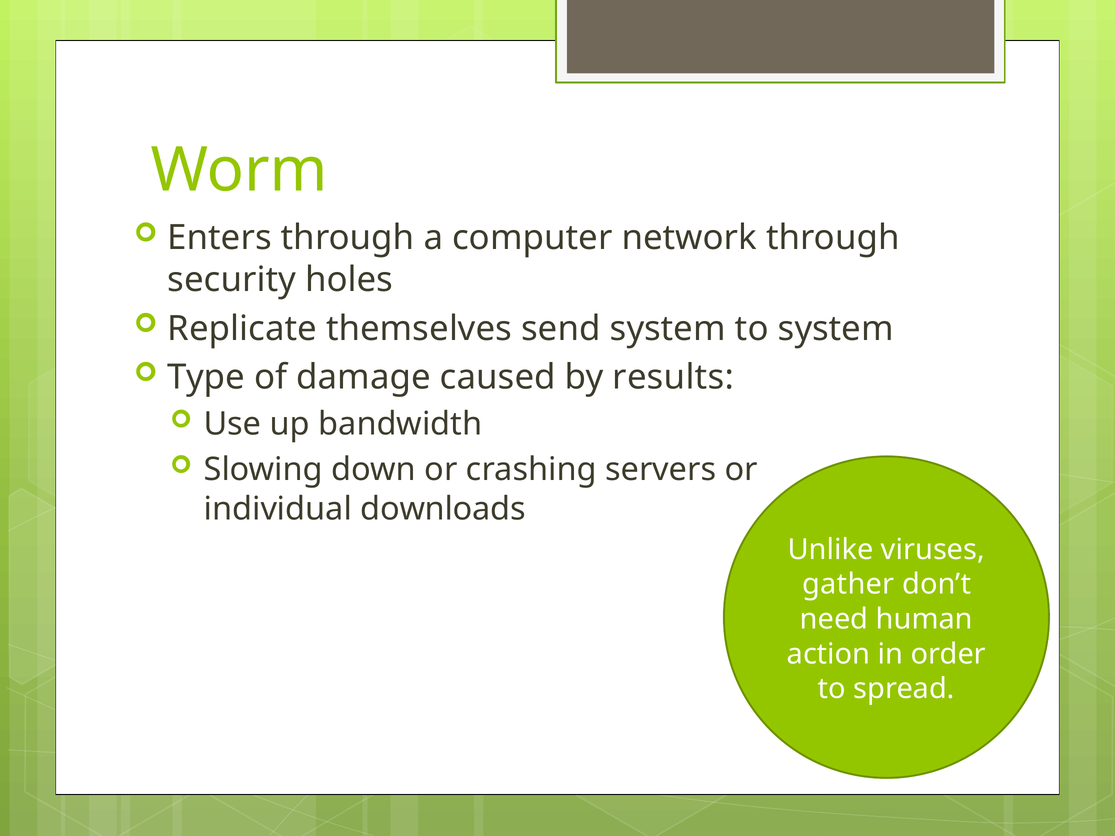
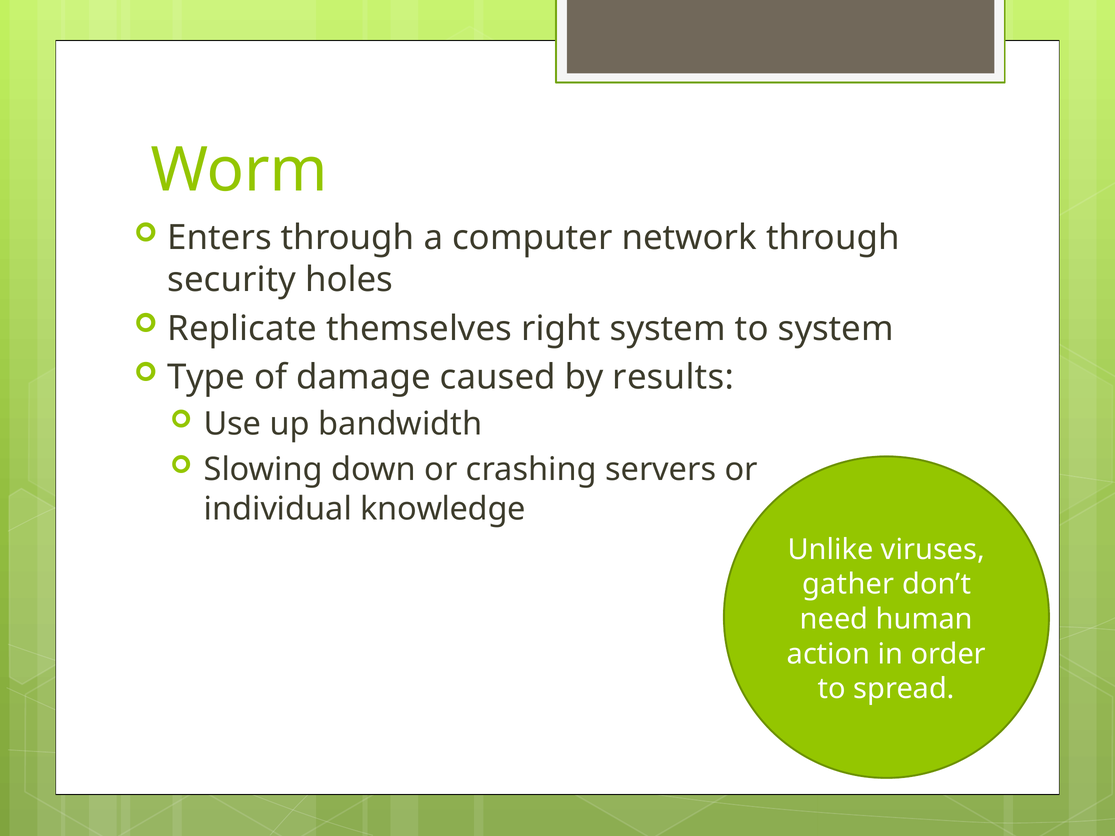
send: send -> right (561, 329)
downloads: downloads -> knowledge (443, 509)
